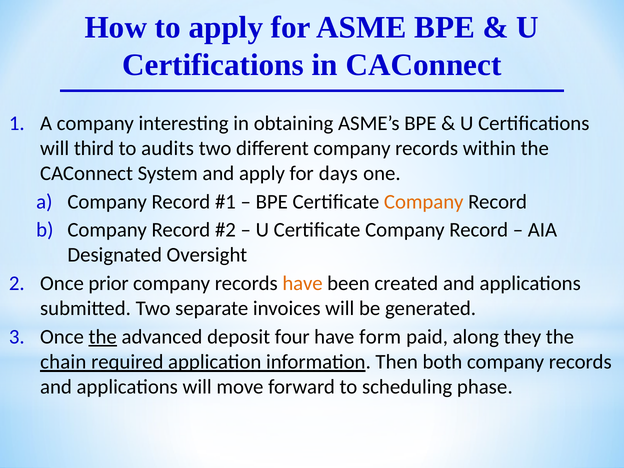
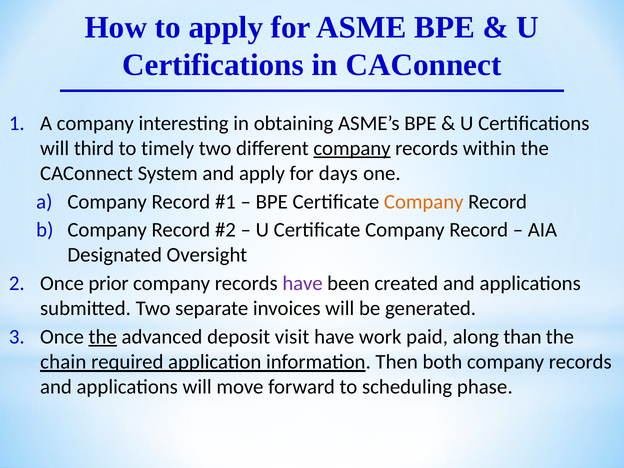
audits: audits -> timely (168, 148)
company underline: none -> present (352, 148)
have colour: orange -> purple (303, 284)
four: four -> visit (292, 337)
form: form -> work (380, 337)
they: they -> than (523, 337)
